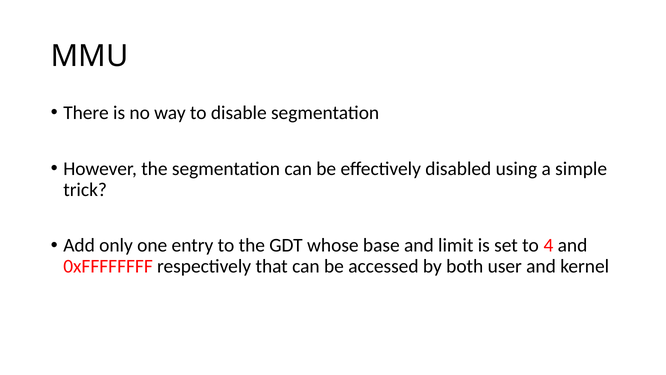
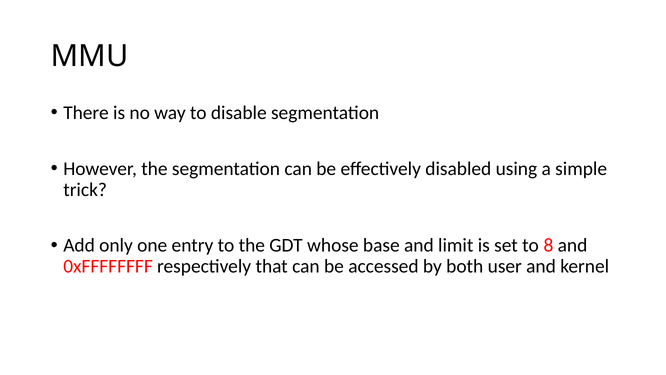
4: 4 -> 8 (548, 245)
